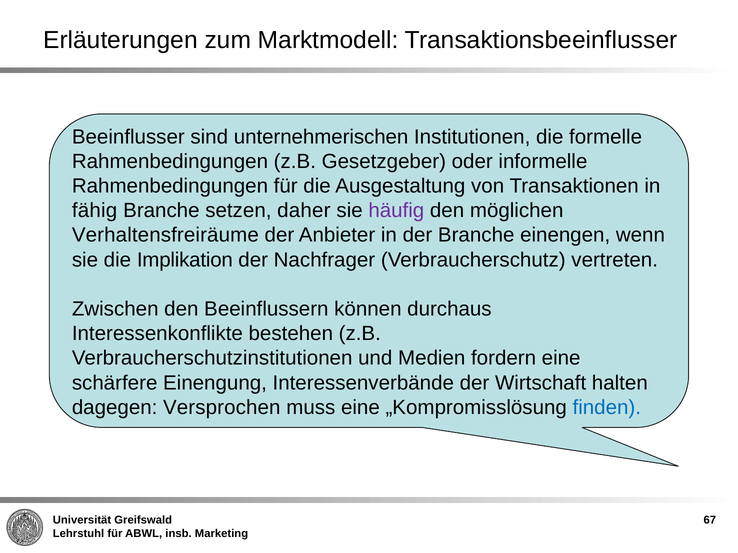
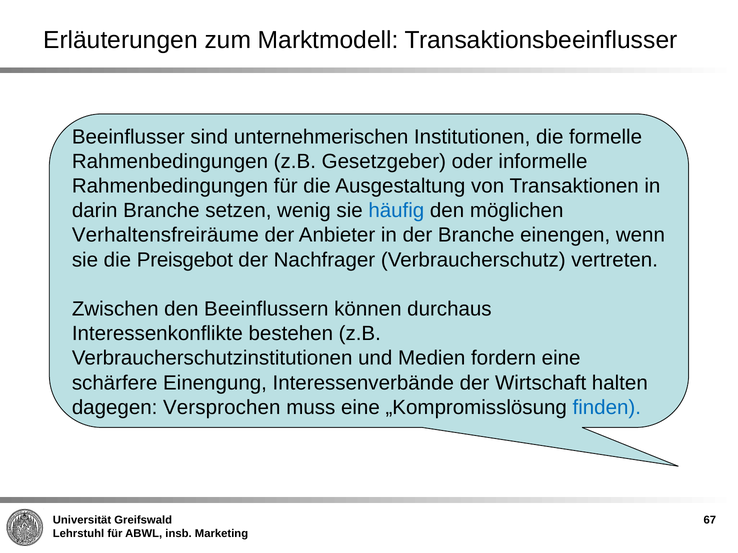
fähig: fähig -> darin (95, 211)
daher: daher -> wenig (304, 211)
häufig colour: purple -> blue (396, 211)
Implikation: Implikation -> Preisgebot (185, 260)
